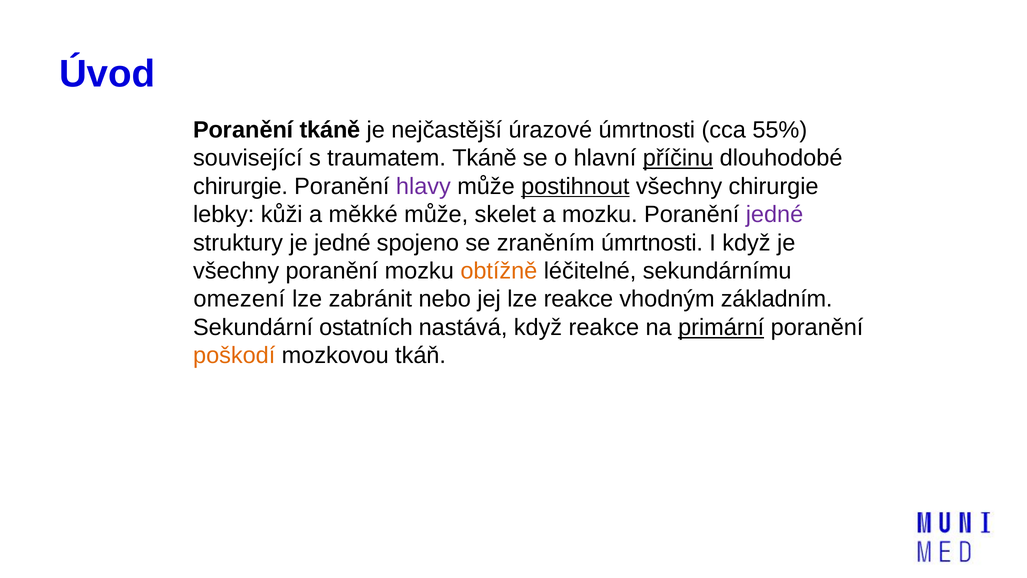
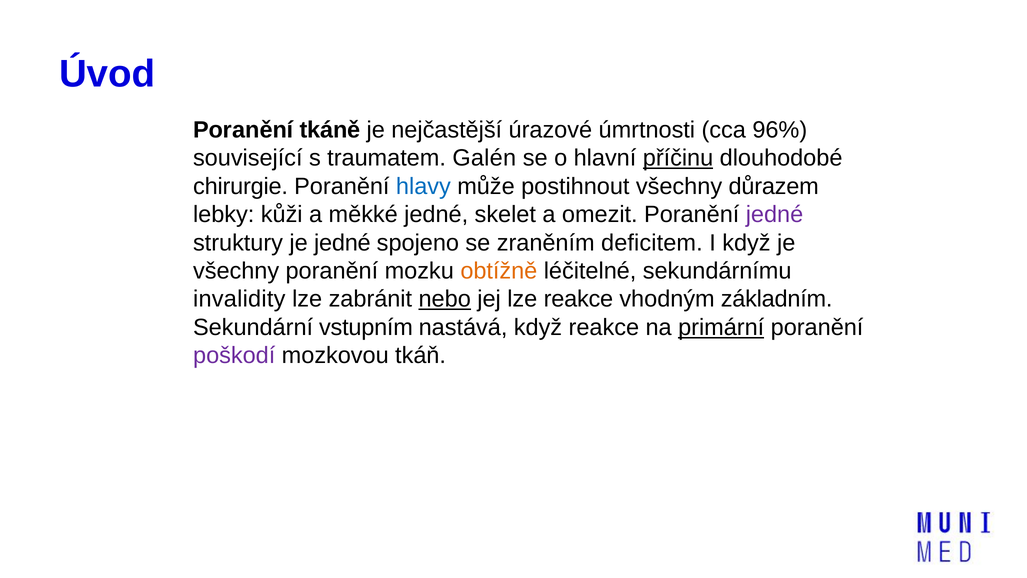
55%: 55% -> 96% (780, 130)
traumatem Tkáně: Tkáně -> Galén (484, 158)
hlavy colour: purple -> blue (423, 186)
postihnout underline: present -> none (575, 186)
všechny chirurgie: chirurgie -> důrazem (774, 186)
měkké může: může -> jedné (436, 214)
a mozku: mozku -> omezit (600, 214)
zraněním úmrtnosti: úmrtnosti -> deficitem (652, 243)
omezení: omezení -> invalidity (239, 299)
nebo underline: none -> present (445, 299)
ostatních: ostatních -> vstupním (366, 327)
poškodí colour: orange -> purple (234, 355)
